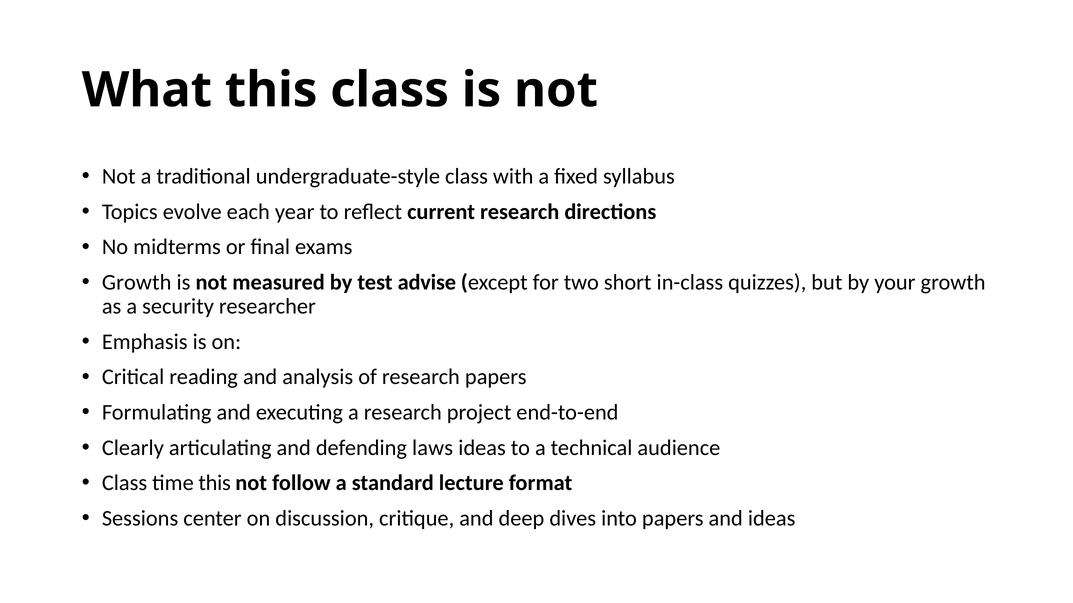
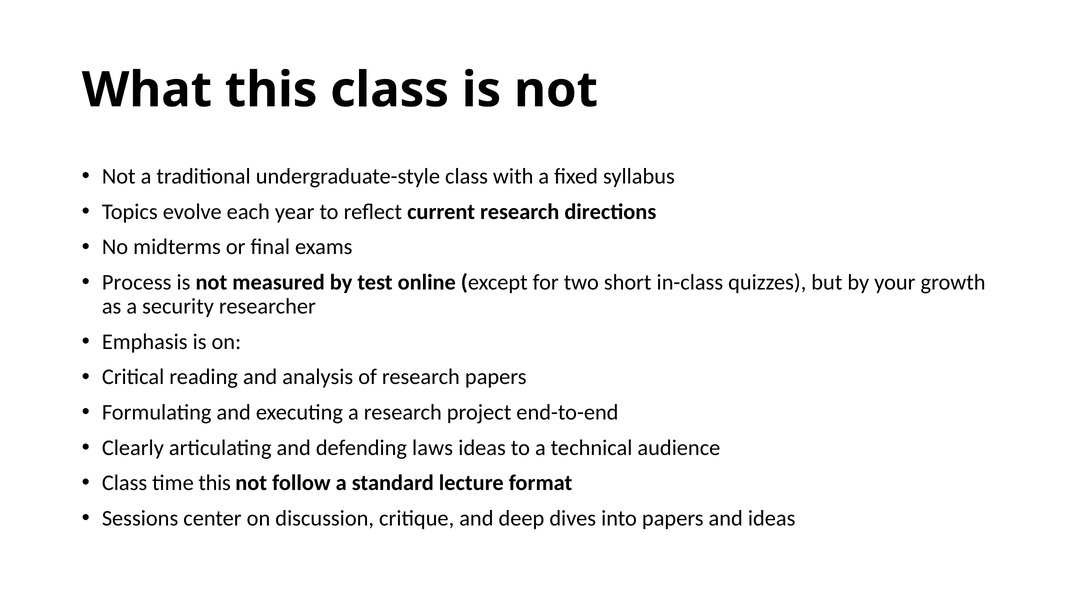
Growth: Growth -> Process (137, 283)
advise: advise -> online (427, 283)
